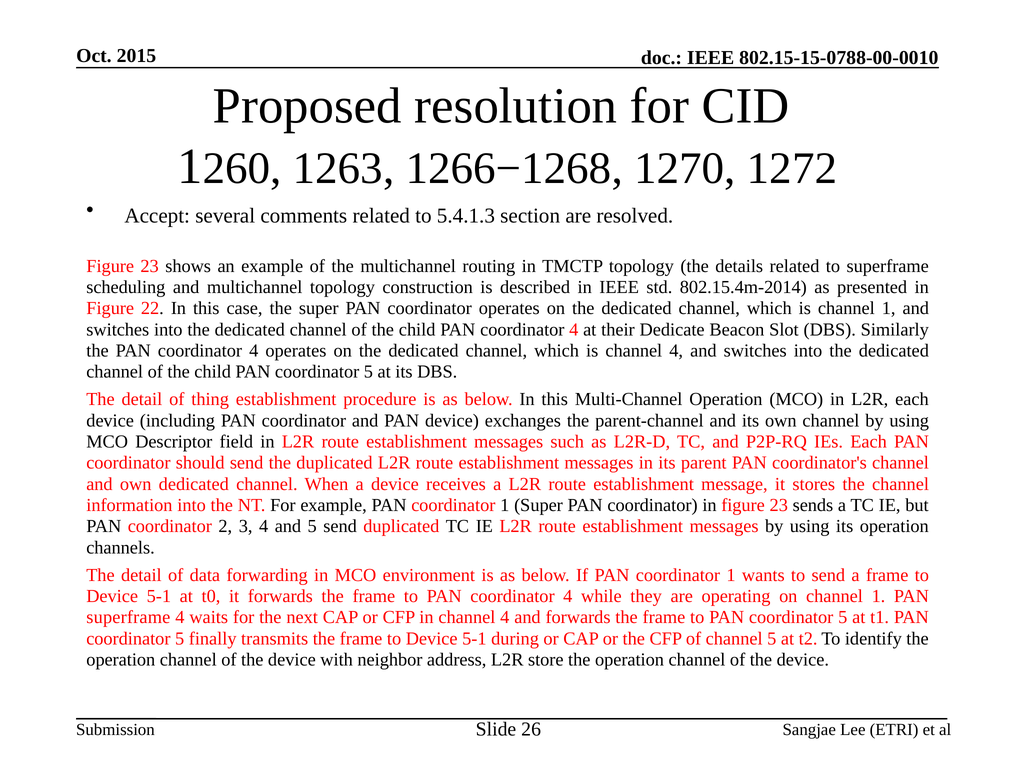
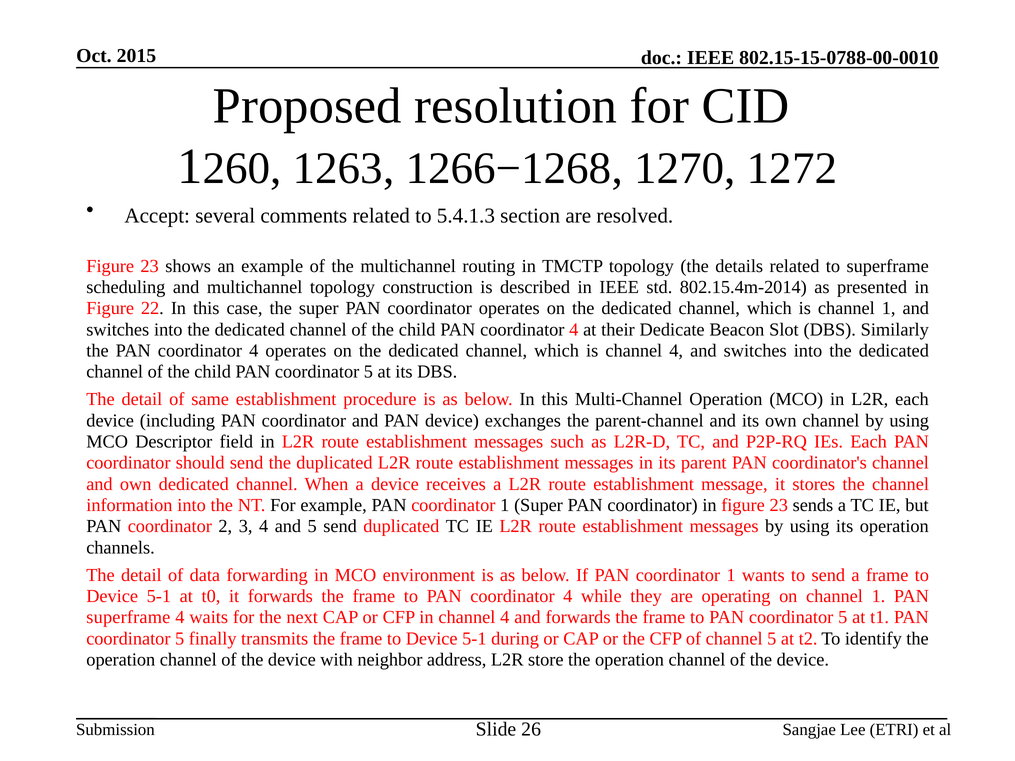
thing: thing -> same (210, 400)
